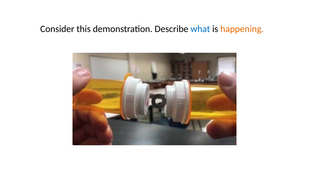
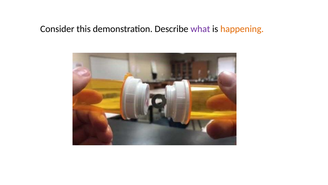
what colour: blue -> purple (200, 29)
